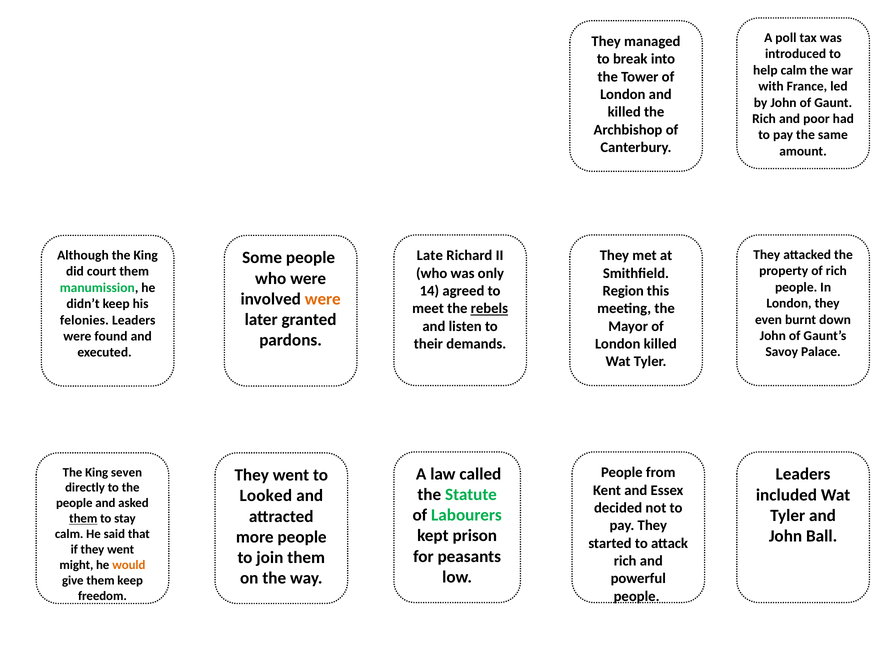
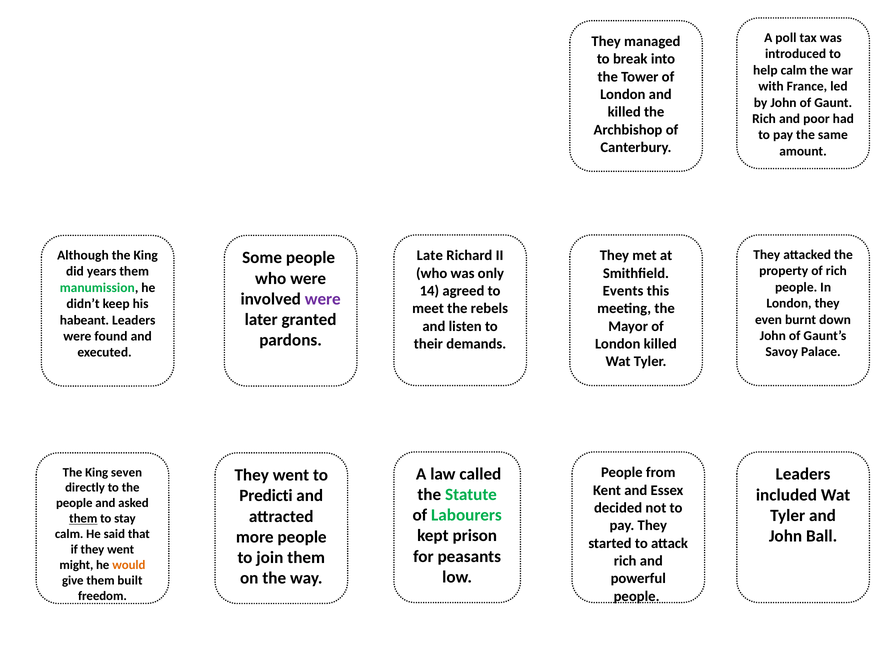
court: court -> years (102, 271)
Region: Region -> Events (623, 291)
were colour: orange -> purple (323, 299)
rebels underline: present -> none (489, 308)
felonies: felonies -> habeant (84, 320)
Looked: Looked -> Predicti (266, 495)
them keep: keep -> built (130, 580)
